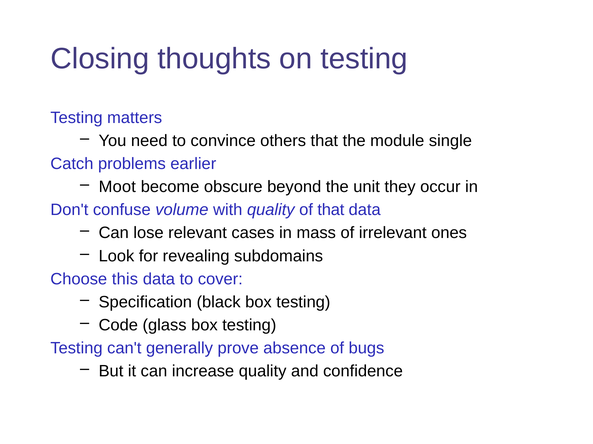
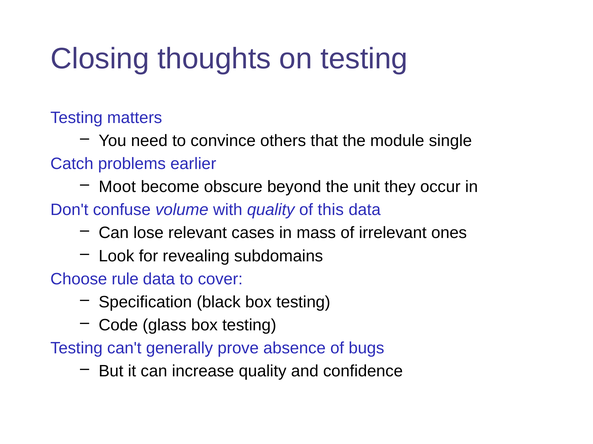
of that: that -> this (331, 210)
this: this -> rule (125, 279)
